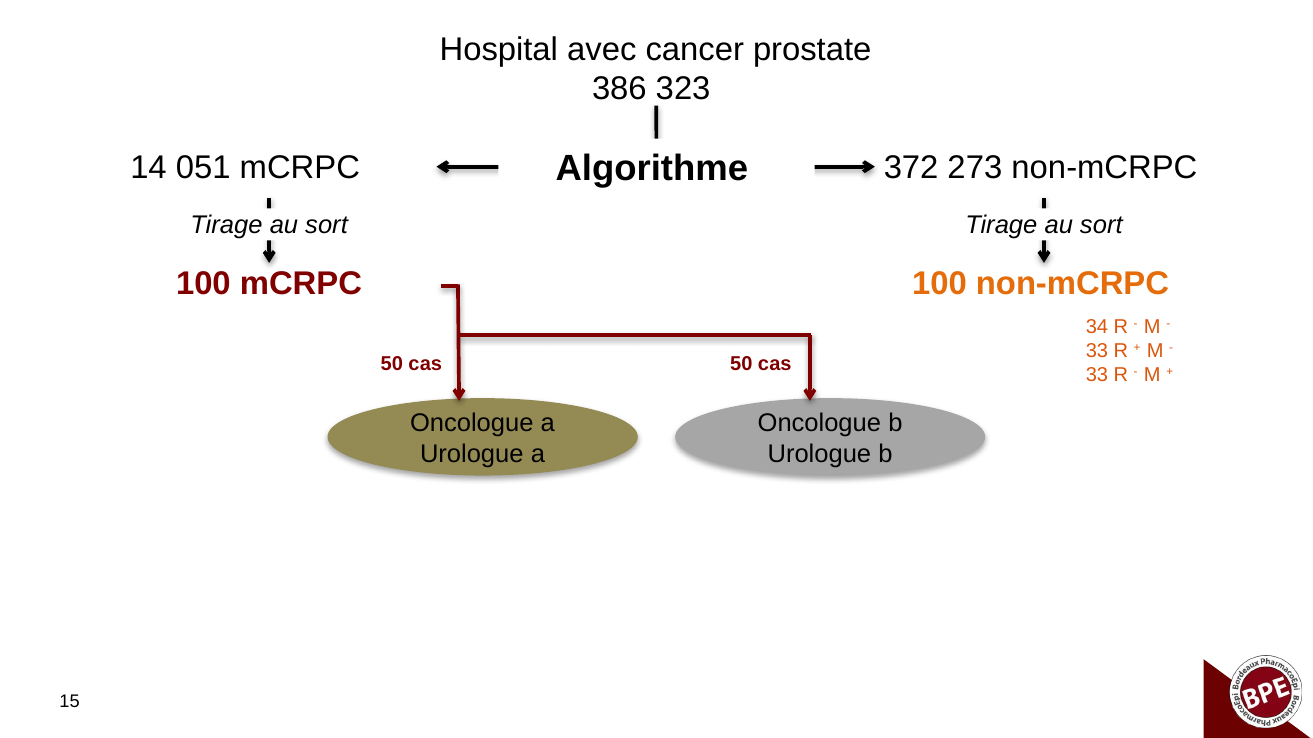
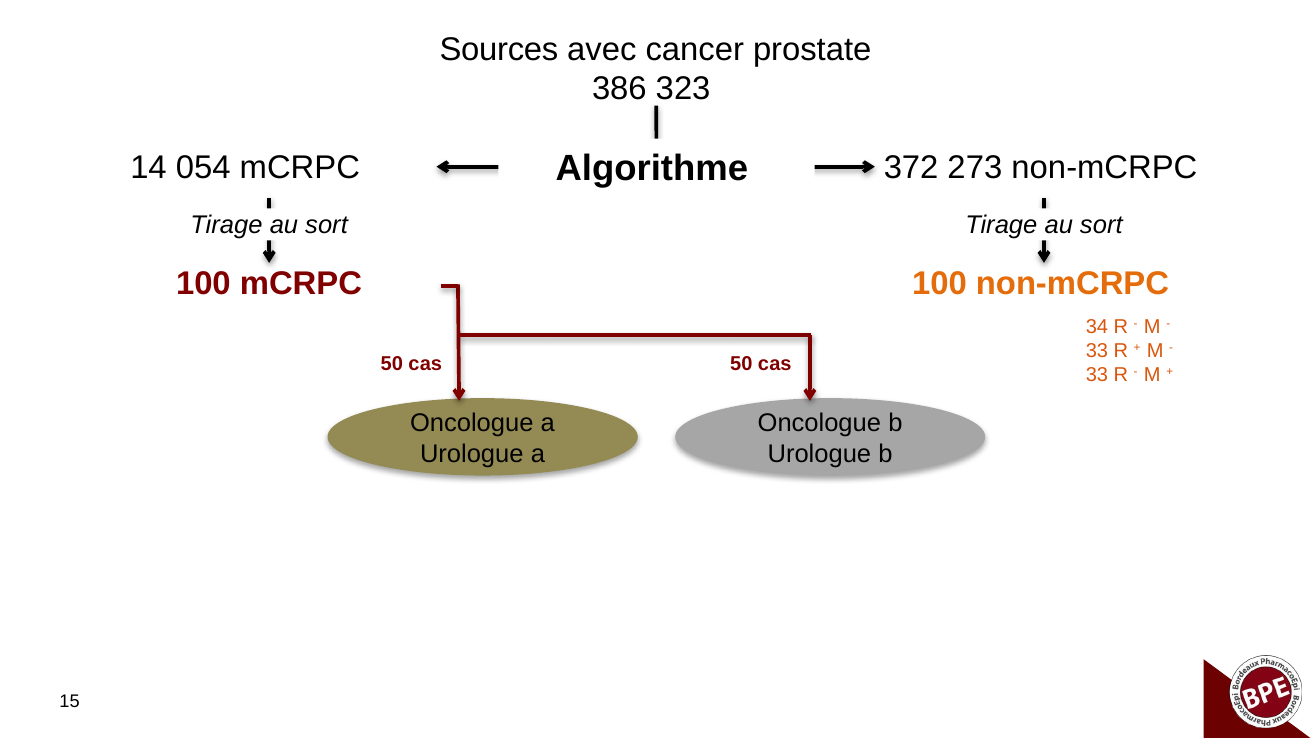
Hospital: Hospital -> Sources (499, 50)
051: 051 -> 054 (203, 168)
